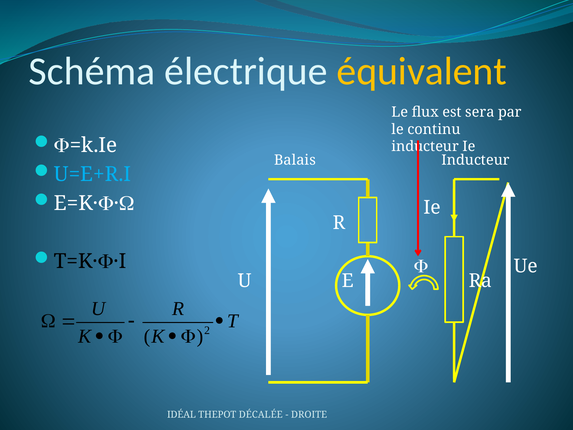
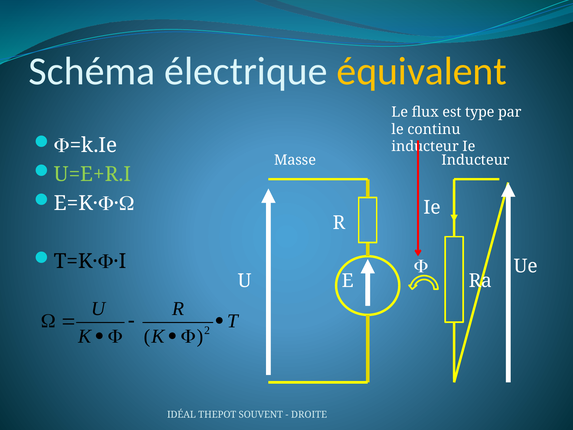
sera: sera -> type (480, 112)
Balais: Balais -> Masse (295, 160)
U=E+R.I colour: light blue -> light green (93, 174)
DÉCALÉE: DÉCALÉE -> SOUVENT (261, 415)
